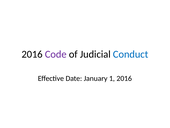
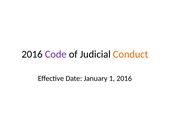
Conduct colour: blue -> orange (131, 54)
